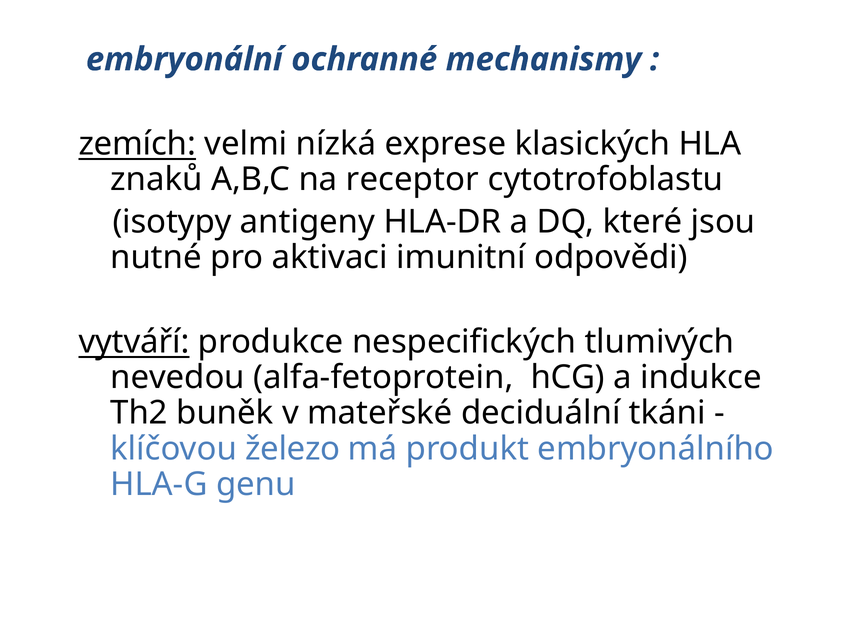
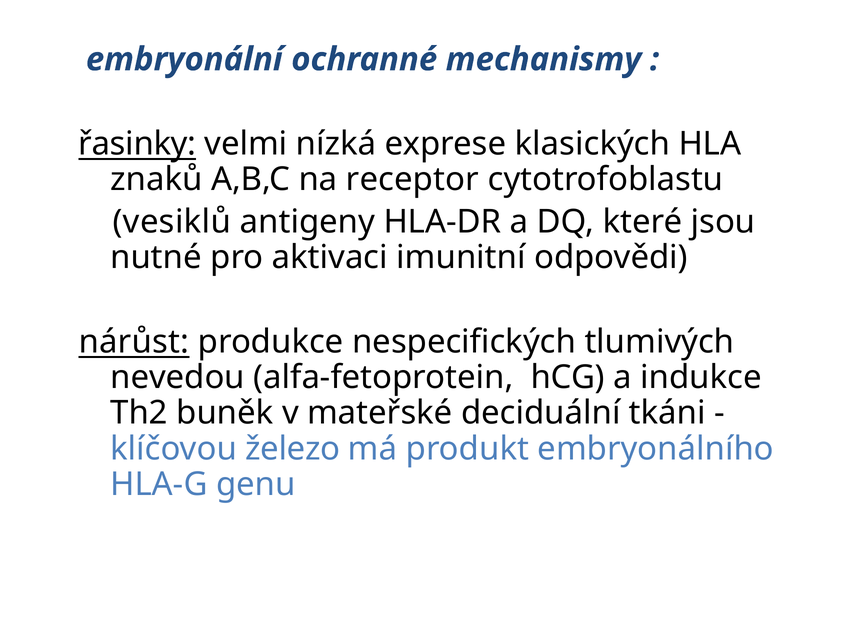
zemích: zemích -> řasinky (137, 144)
isotypy: isotypy -> vesiklů (172, 222)
vytváří: vytváří -> nárůst (134, 342)
